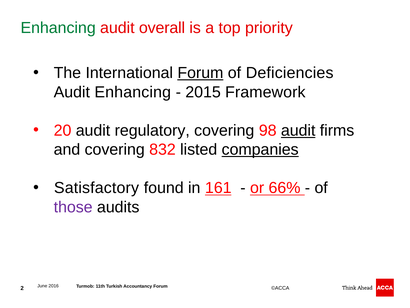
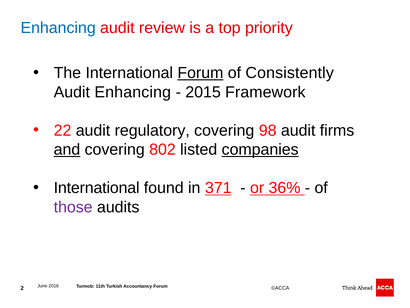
Enhancing colour: green -> blue (58, 28)
overall: overall -> review (162, 28)
Deficiencies: Deficiencies -> Consistently (290, 73)
20: 20 -> 22 (63, 130)
audit underline: present -> none (298, 130)
and underline: none -> present (67, 149)
832: 832 -> 802 (162, 149)
Satisfactory: Satisfactory -> International (97, 188)
161: 161 -> 371 (218, 188)
66%: 66% -> 36% (284, 188)
